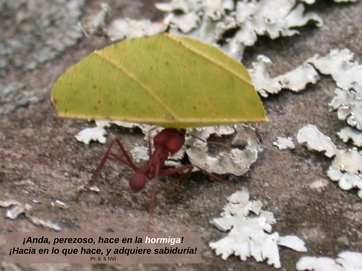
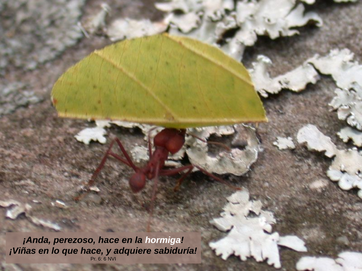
¡Hacia: ¡Hacia -> ¡Viñas (23, 251)
